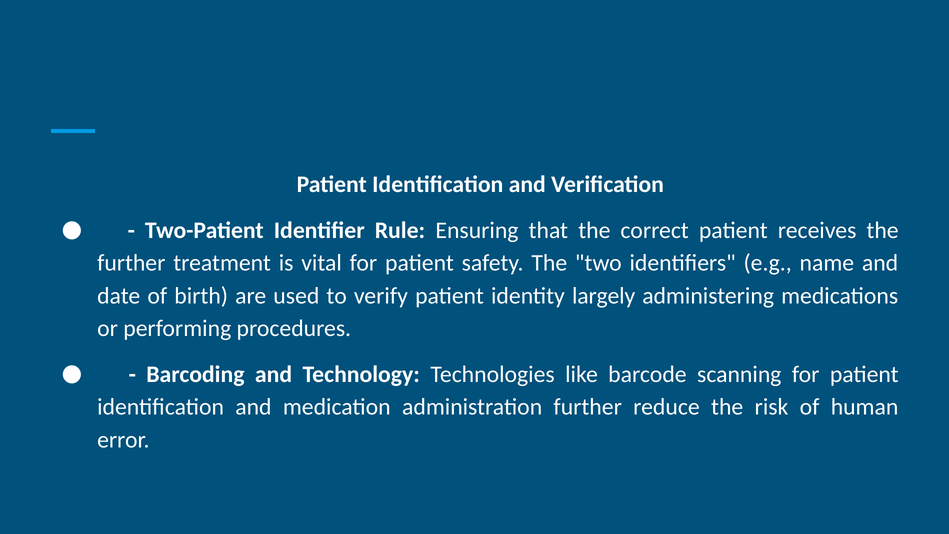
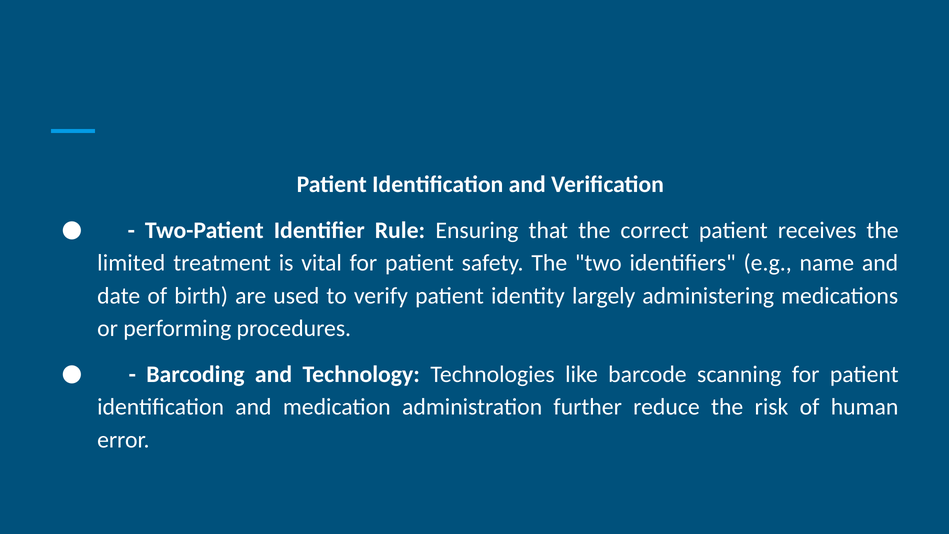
further: further -> limited (131, 263)
